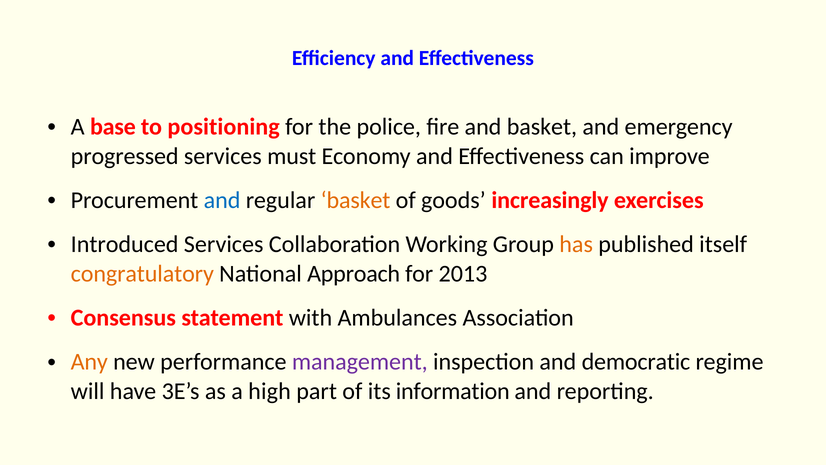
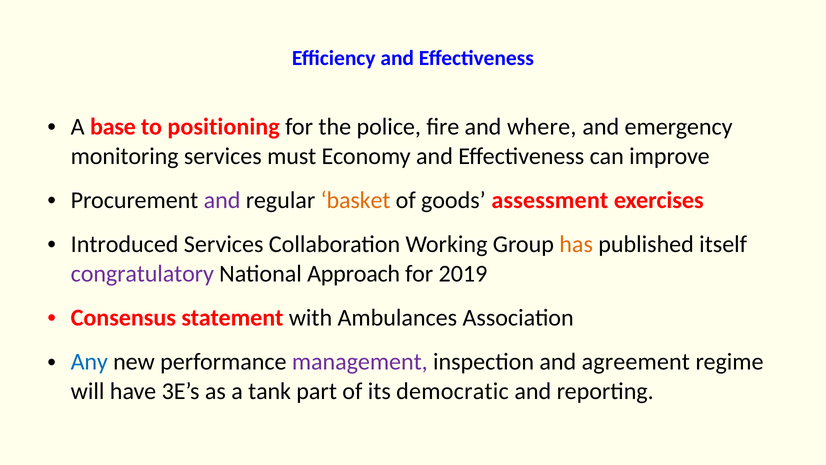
and basket: basket -> where (542, 126)
progressed: progressed -> monitoring (125, 156)
and colour: blue -> purple (222, 200)
increasingly: increasingly -> assessment (550, 200)
congratulatory colour: orange -> purple (142, 274)
2013: 2013 -> 2019 (463, 274)
Any colour: orange -> blue (89, 362)
democratic: democratic -> agreement (636, 362)
high: high -> tank (270, 391)
information: information -> democratic (453, 391)
